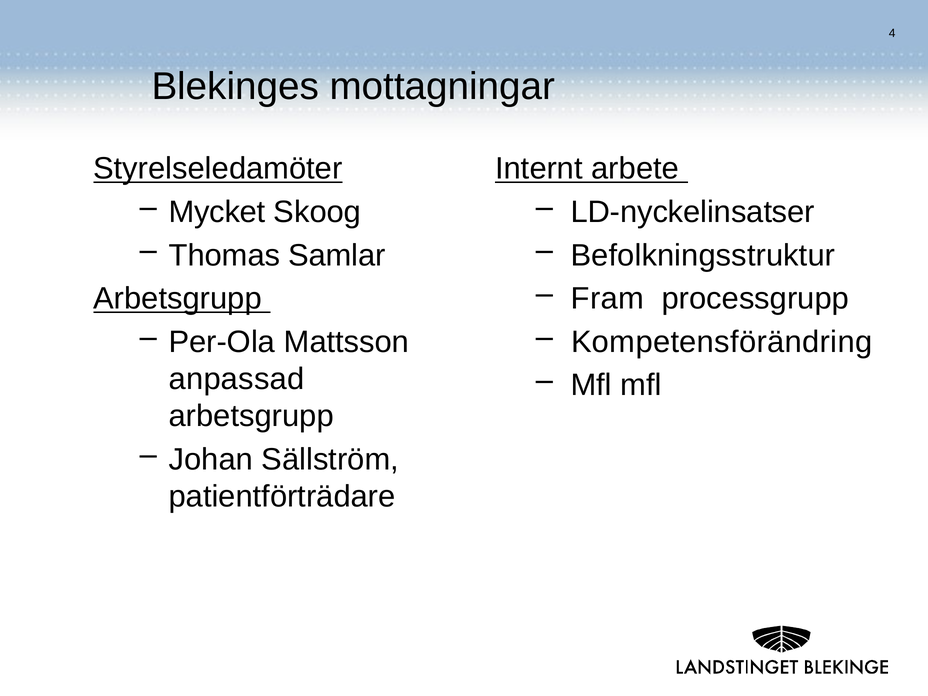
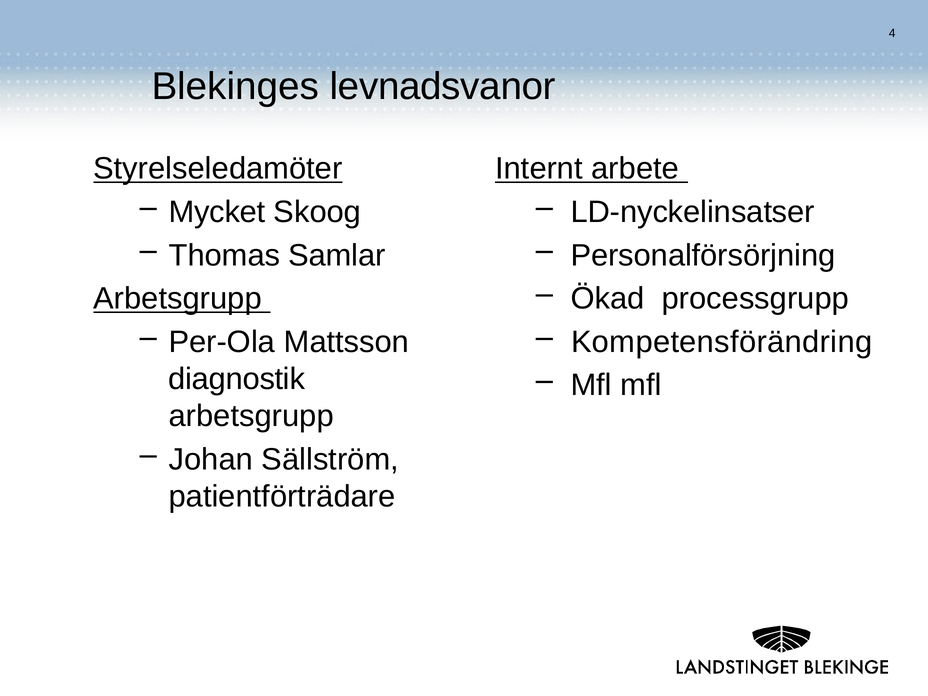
mottagningar: mottagningar -> levnadsvanor (443, 87)
Befolkningsstruktur: Befolkningsstruktur -> Personalförsörjning (703, 255)
Fram: Fram -> Ökad (608, 299)
anpassad: anpassad -> diagnostik (237, 379)
